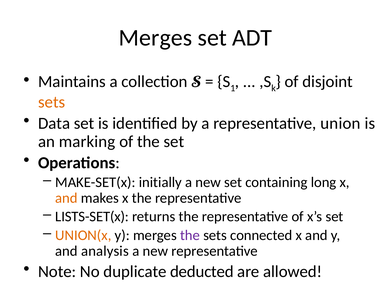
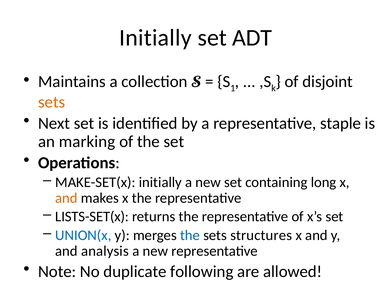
Merges: Merges -> Initially (155, 38)
Data: Data -> Next (54, 123)
union: union -> staple (341, 123)
UNION(x colour: orange -> blue (83, 235)
the colour: purple -> blue (190, 235)
connected: connected -> structures (261, 235)
deducted: deducted -> following (202, 272)
